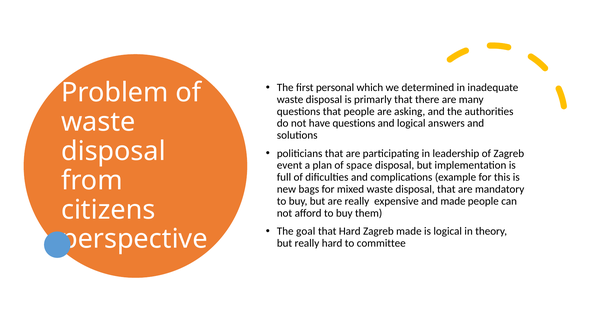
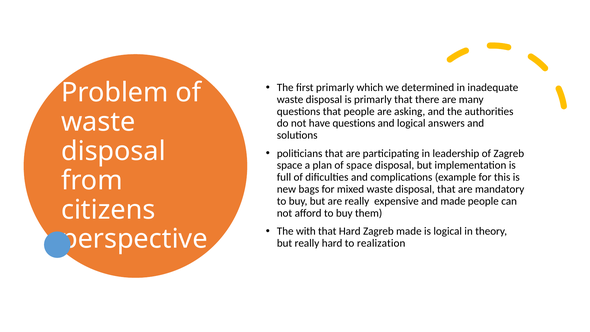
first personal: personal -> primarly (335, 87)
event: event -> space (290, 165)
goal: goal -> with (306, 231)
committee: committee -> realization (381, 243)
